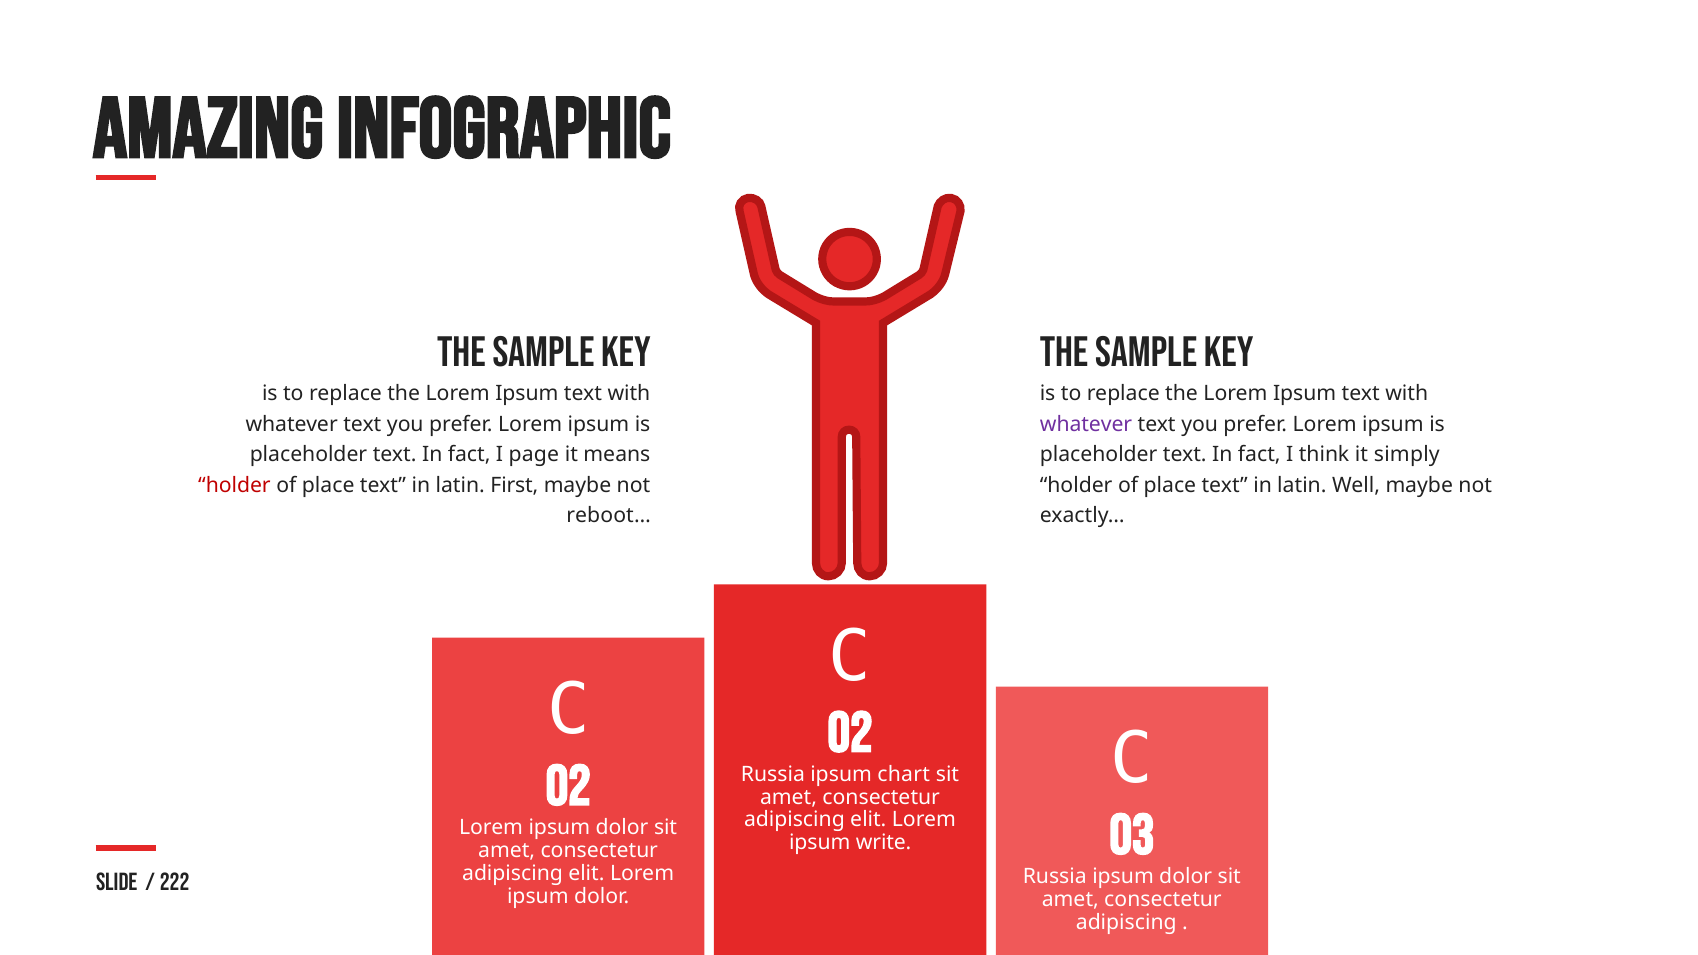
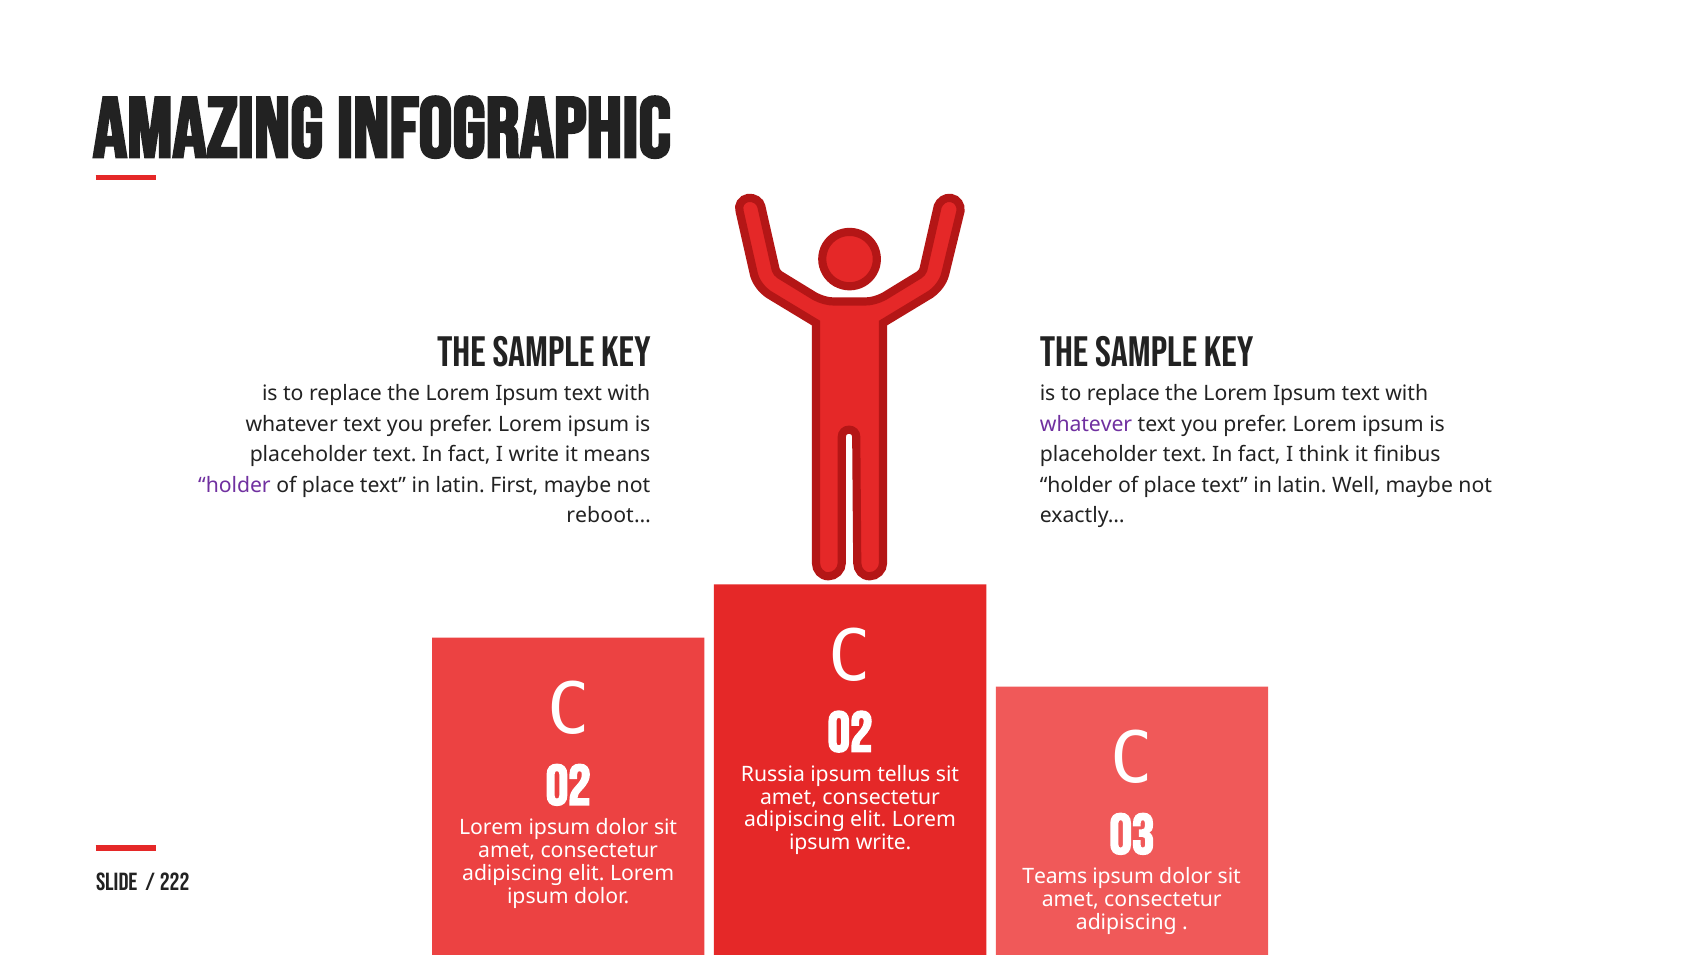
I page: page -> write (534, 455)
simply: simply -> finibus (1407, 455)
holder colour: red -> purple (234, 485)
chart: chart -> tellus (904, 774)
Russia: Russia -> Teams (1055, 876)
